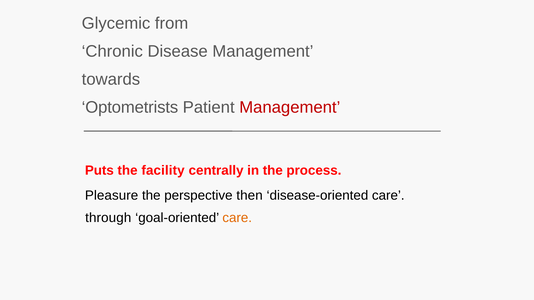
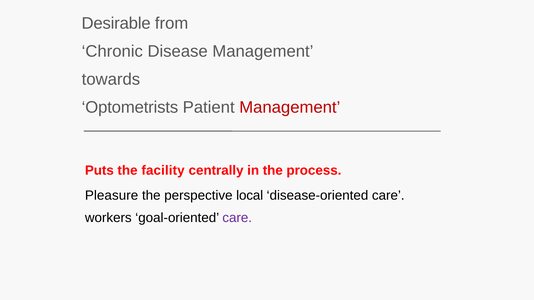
Glycemic: Glycemic -> Desirable (116, 23)
then: then -> local (250, 196)
through: through -> workers (108, 218)
care colour: orange -> purple (237, 218)
